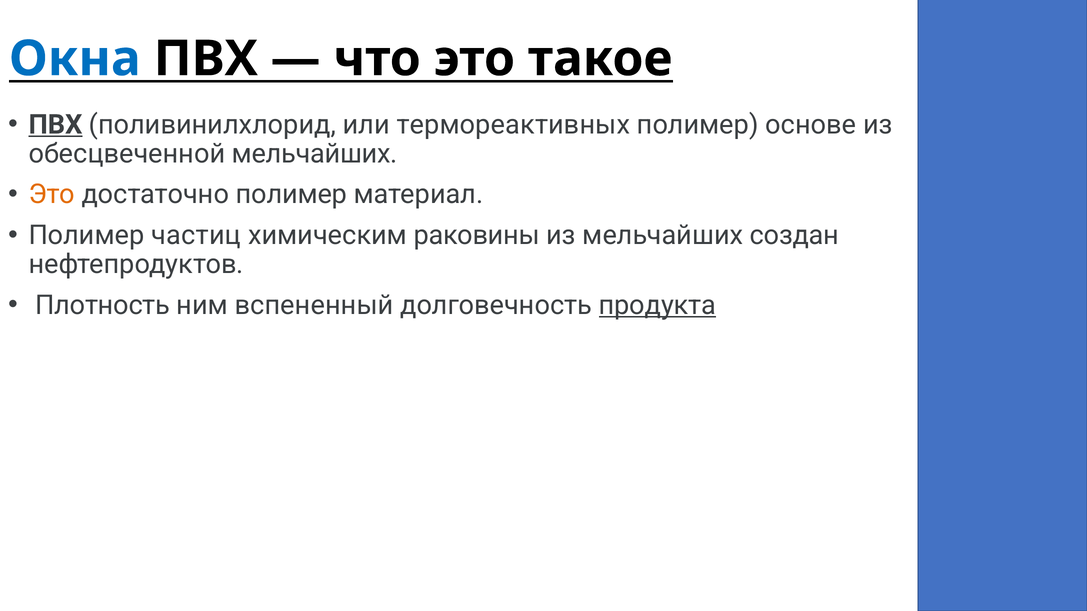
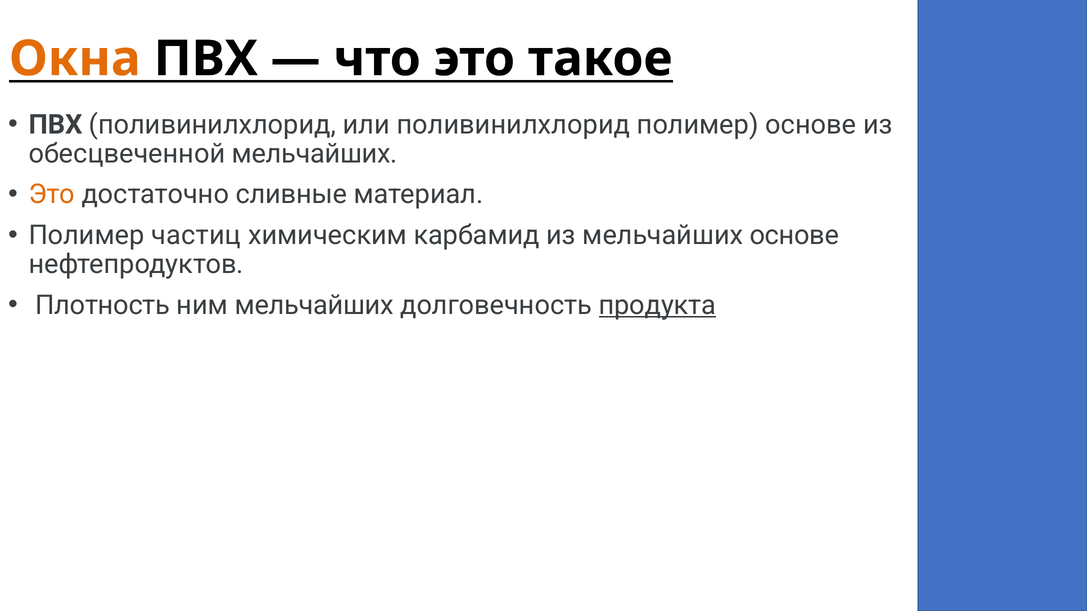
Окна colour: blue -> orange (75, 59)
ПВХ underline: present -> none (55, 125)
или термореактивных: термореактивных -> поливинилхлорид (513, 125)
достаточно полимер: полимер -> сливные (291, 195)
раковины: раковины -> карбамид (477, 235)
мельчайших создан: создан -> основе (794, 235)
ним вспененный: вспененный -> мельчайших (314, 305)
